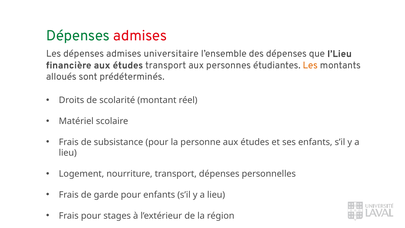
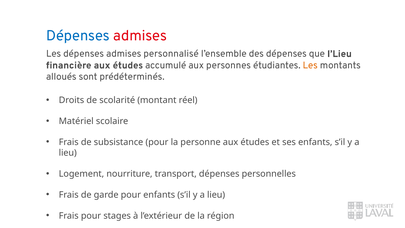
Dépenses colour: green -> blue (78, 36)
universitaire: universitaire -> personnalisé (171, 54)
études transport: transport -> accumulé (166, 65)
